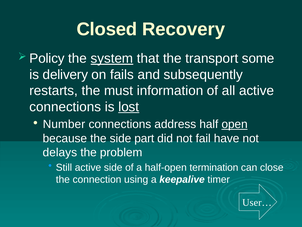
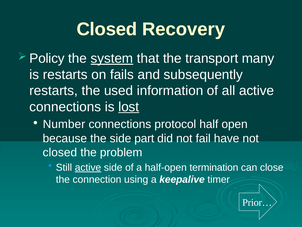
some: some -> many (258, 58)
is delivery: delivery -> restarts (65, 74)
must: must -> used (119, 91)
address: address -> protocol (175, 124)
open underline: present -> none (235, 124)
delays: delays -> closed (60, 152)
active underline: none -> present (88, 167)
User…: User… -> Prior… (257, 202)
